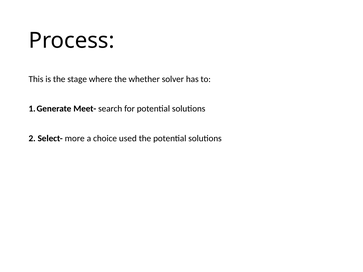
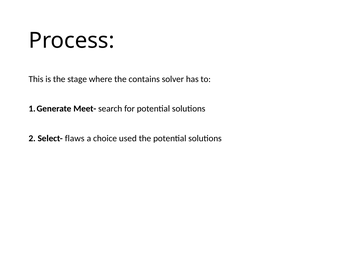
whether: whether -> contains (144, 79)
more: more -> flaws (75, 139)
